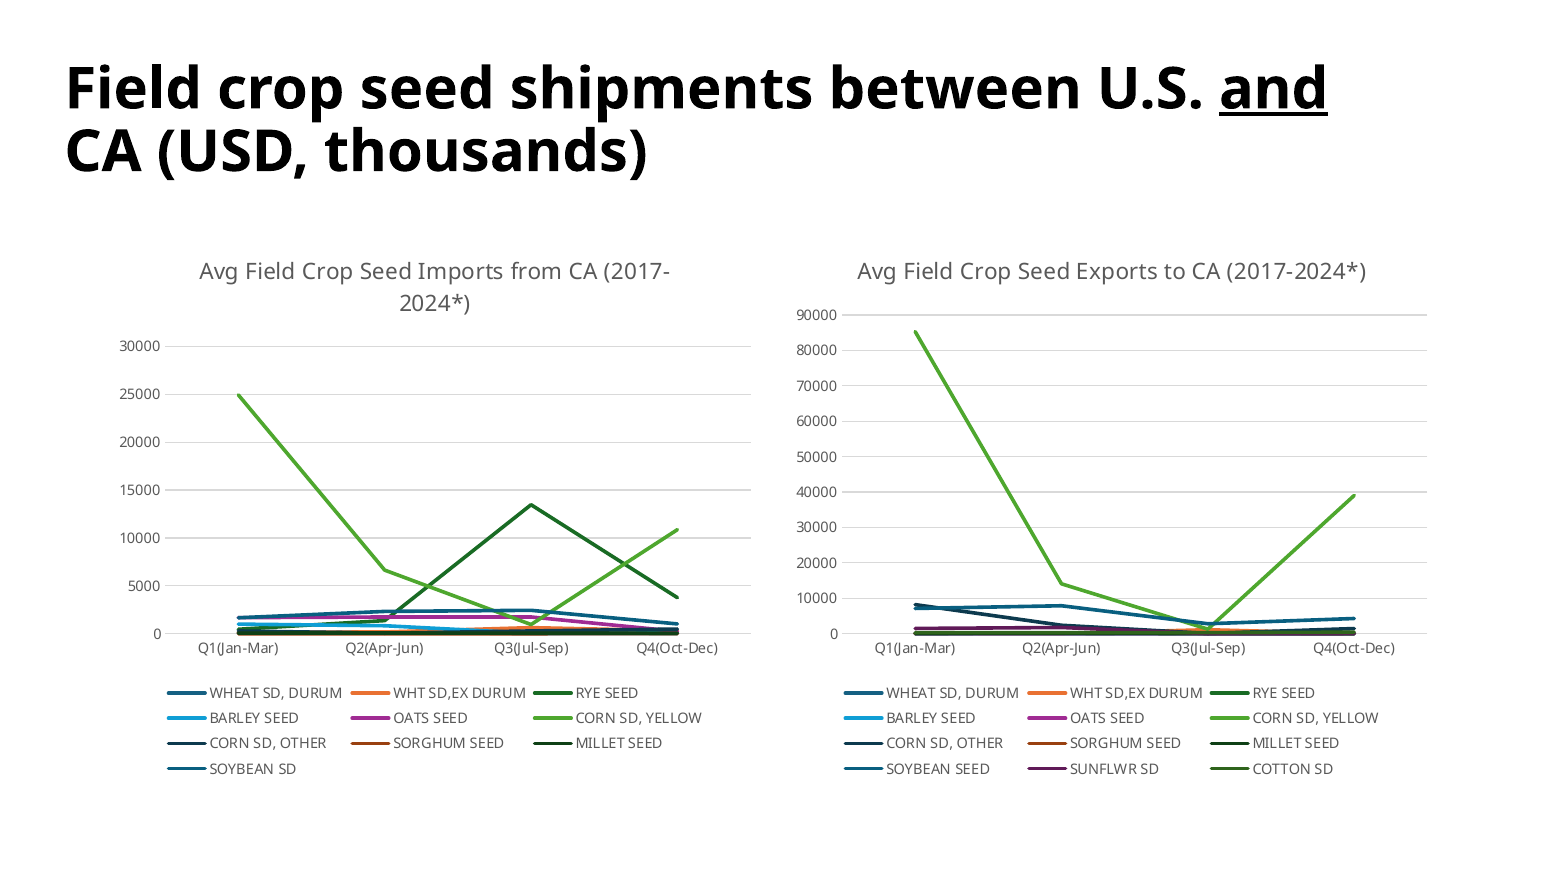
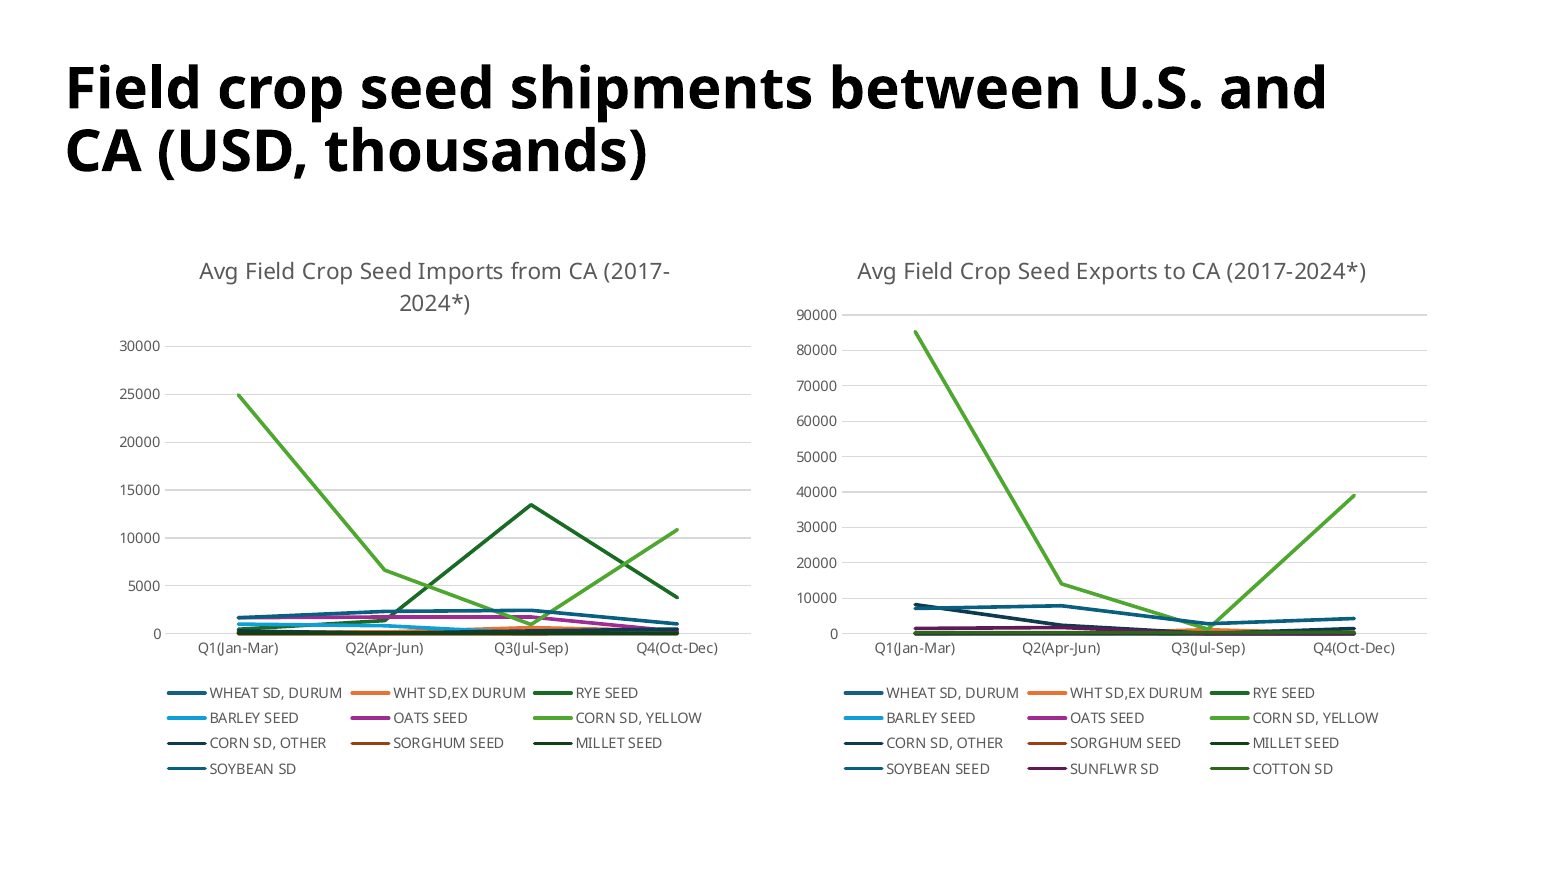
and underline: present -> none (1274, 89)
